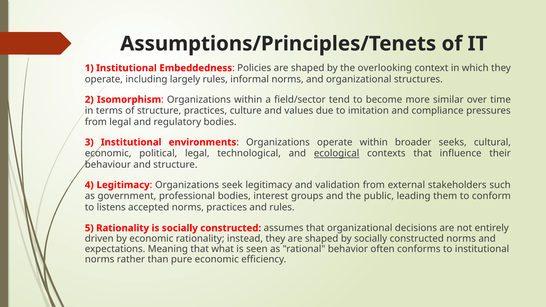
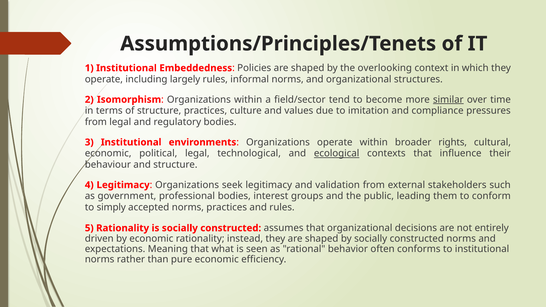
similar underline: none -> present (448, 100)
seeks: seeks -> rights (453, 142)
listens: listens -> simply (111, 207)
